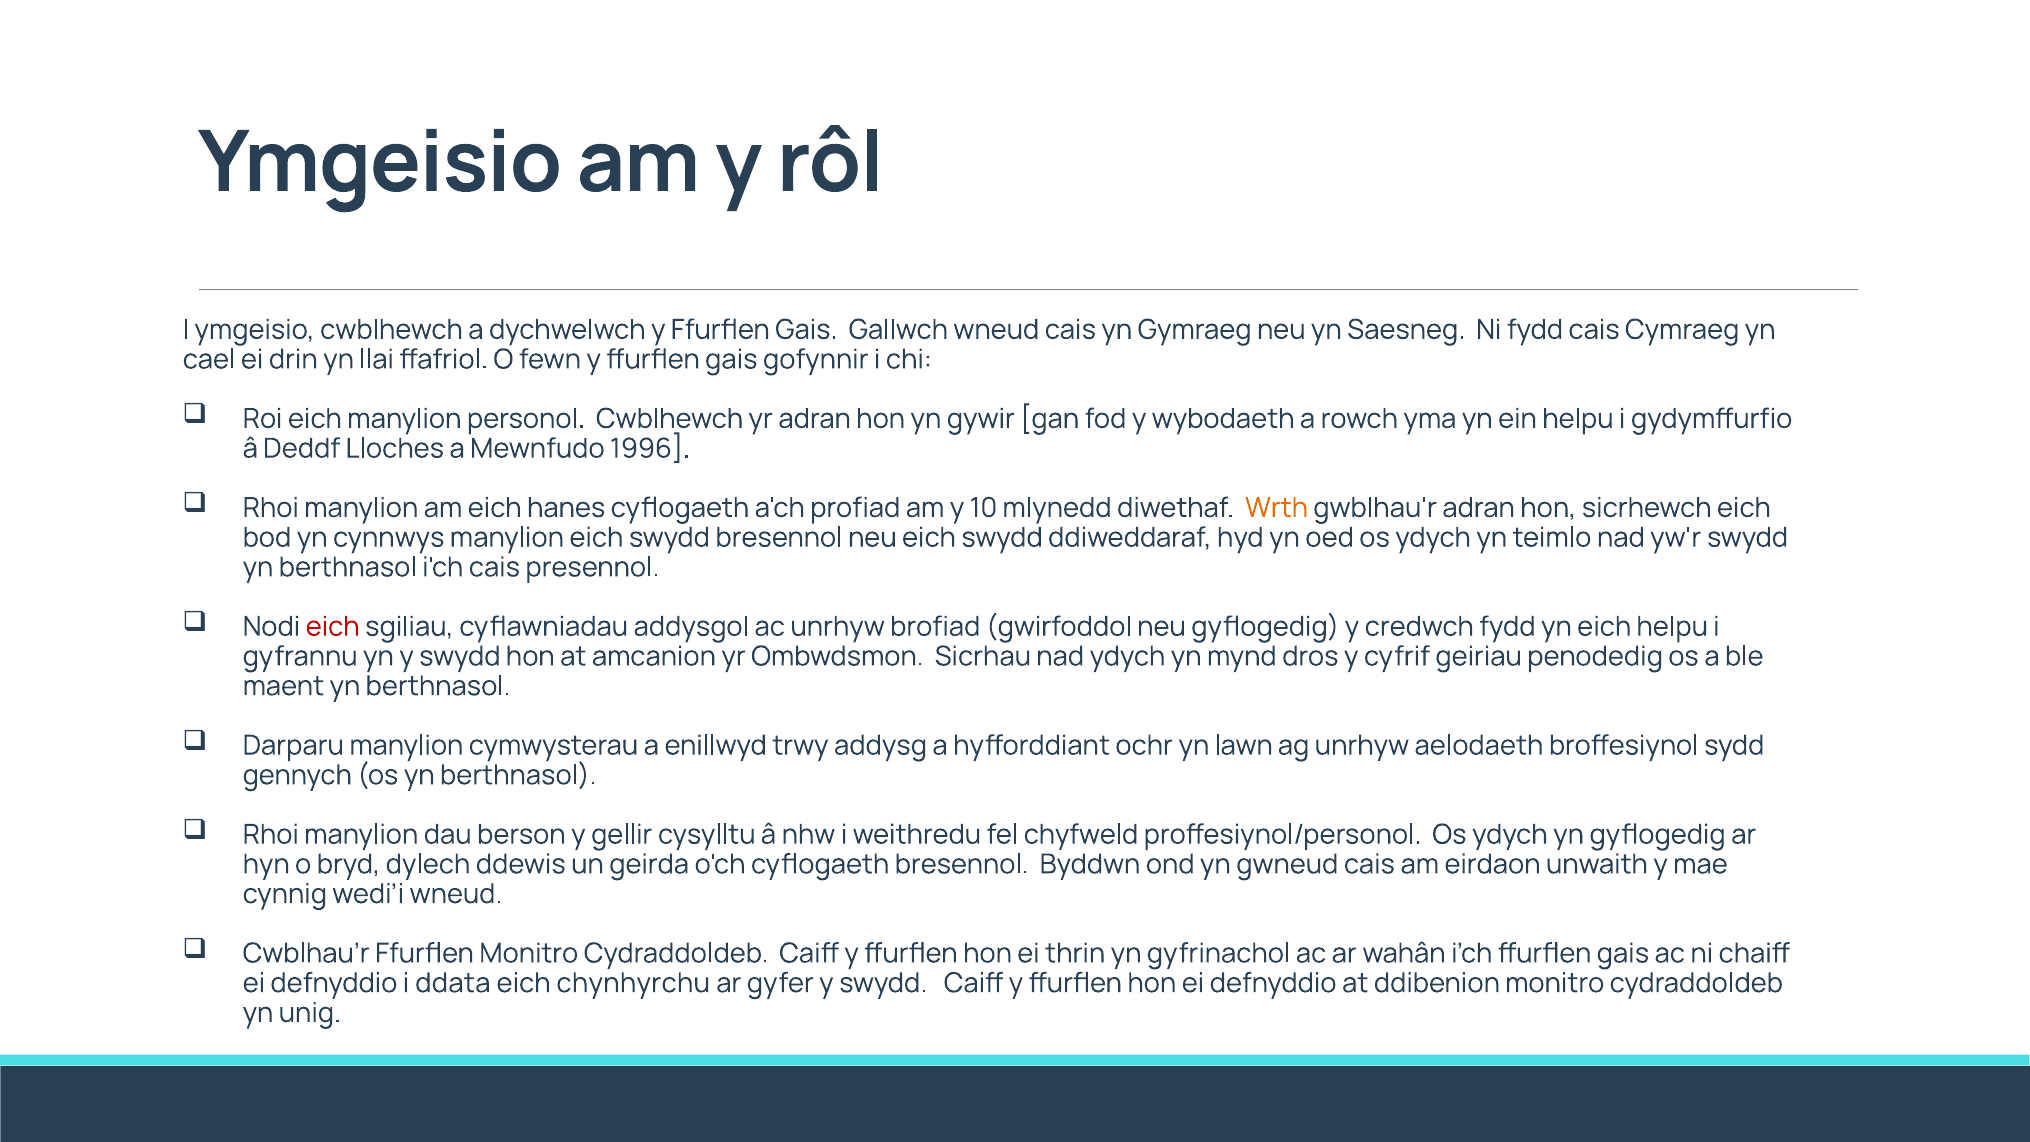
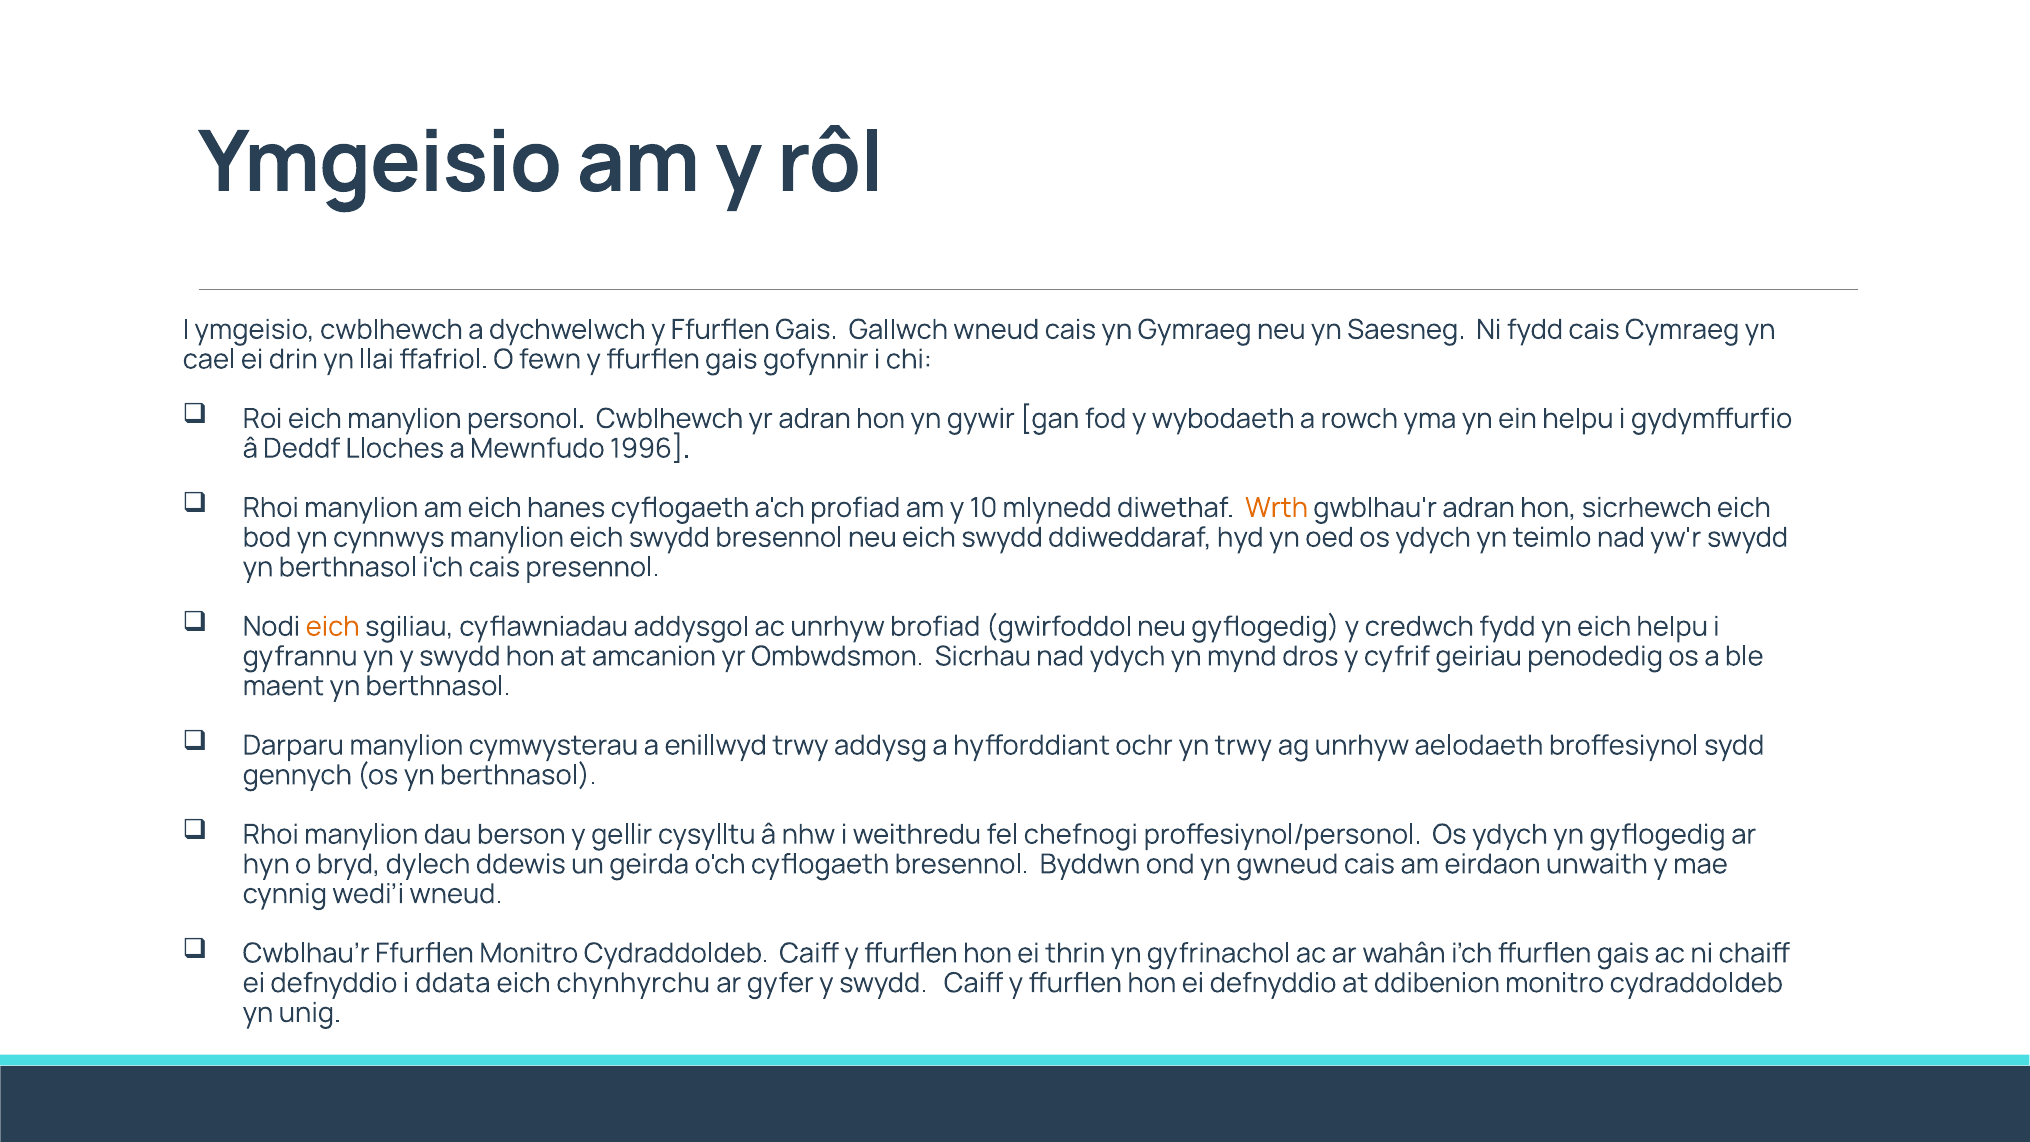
eich colour: red -> orange (333, 627)
yn lawn: lawn -> trwy (1243, 745)
chyfweld: chyfweld -> chefnogi (1081, 834)
